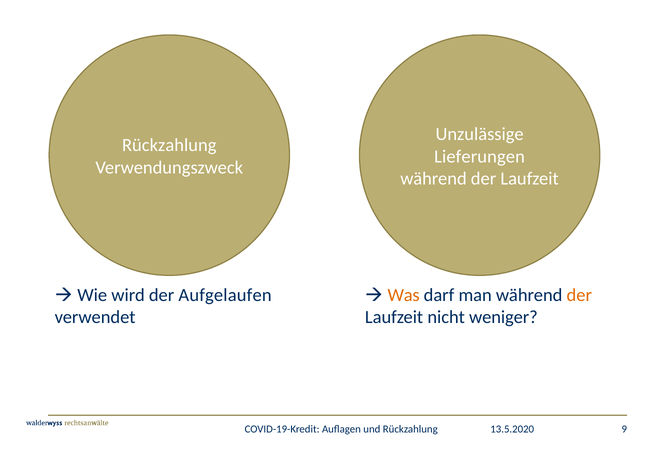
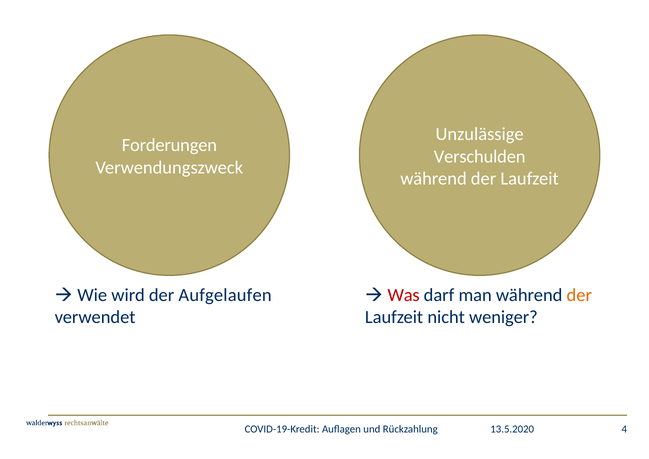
Rückzahlung: Rückzahlung -> Forderungen (169, 145)
Lieferungen: Lieferungen -> Verschulden (480, 156)
Was colour: orange -> red (404, 295)
9: 9 -> 4 (624, 429)
